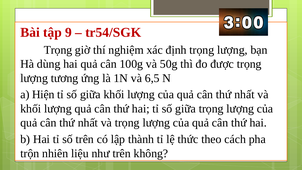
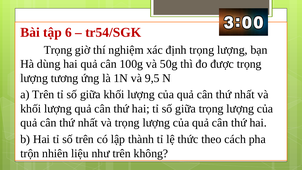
9: 9 -> 6 (69, 33)
6,5: 6,5 -> 9,5 (152, 78)
a Hiện: Hiện -> Trên (43, 95)
